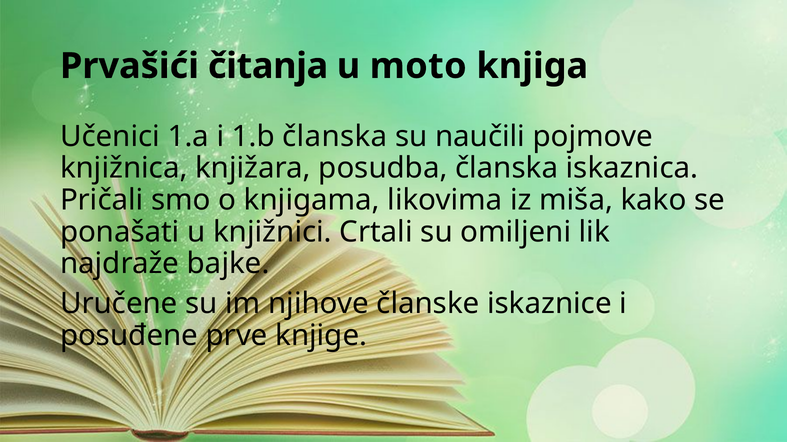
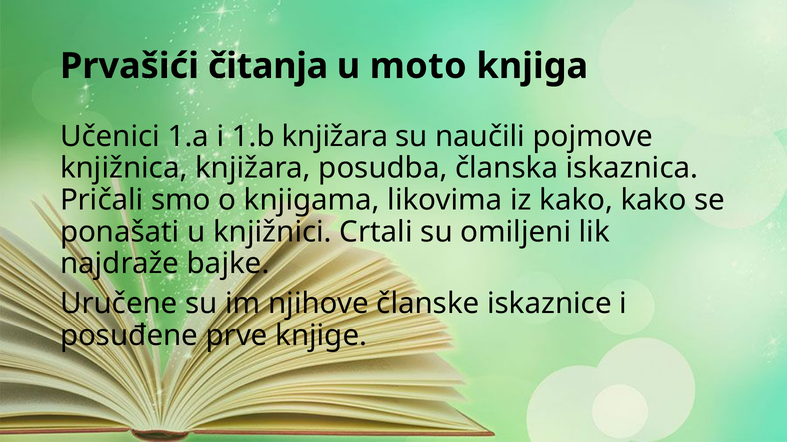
1.b članska: članska -> knjižara (335, 137)
iz miša: miša -> kako (576, 200)
